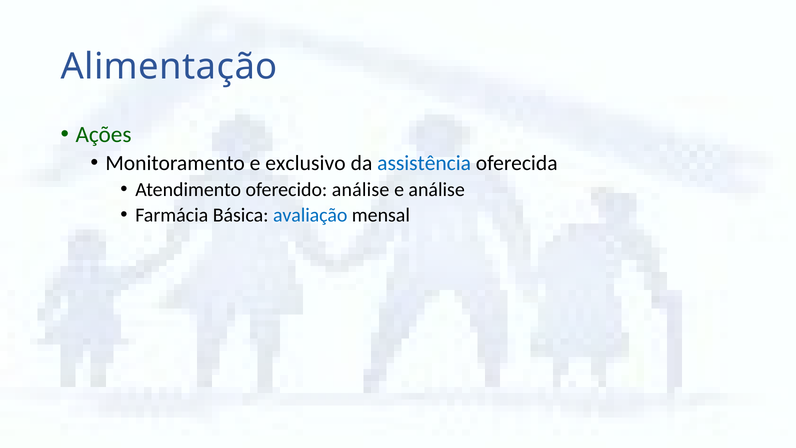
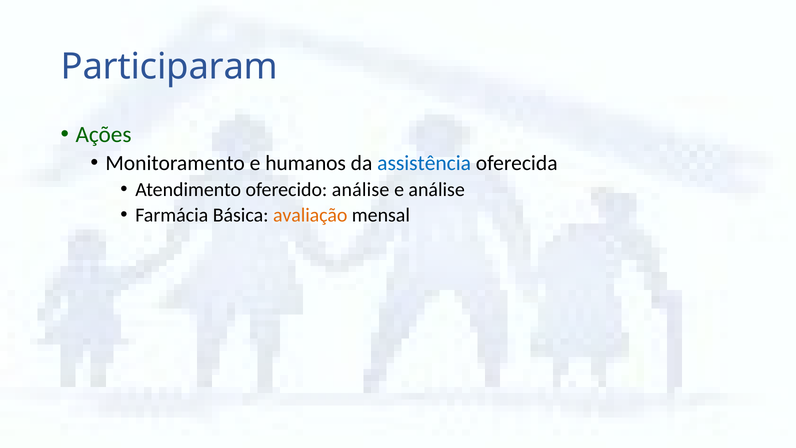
Alimentação: Alimentação -> Participaram (169, 67)
exclusivo: exclusivo -> humanos (306, 163)
avaliação colour: blue -> orange (310, 215)
